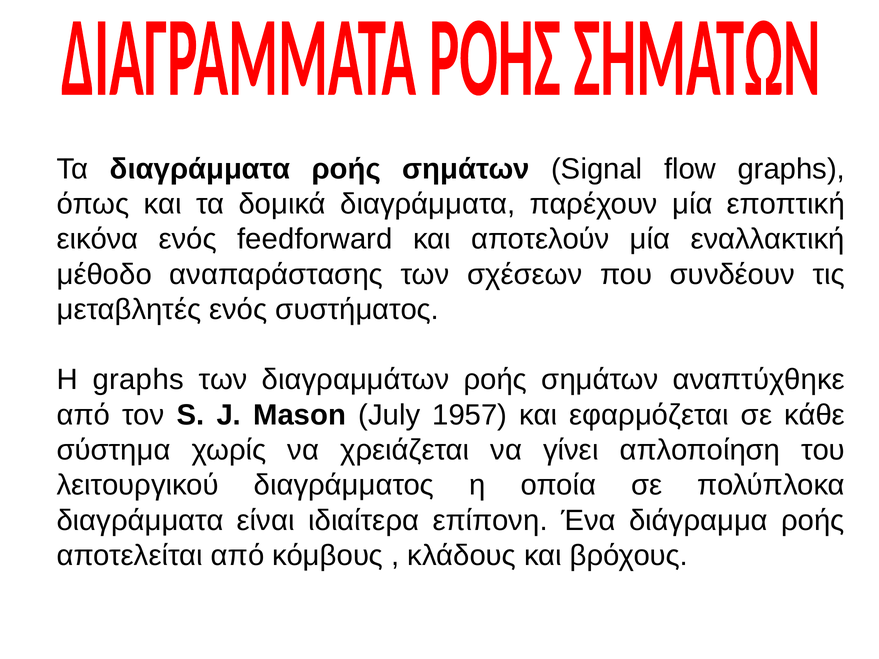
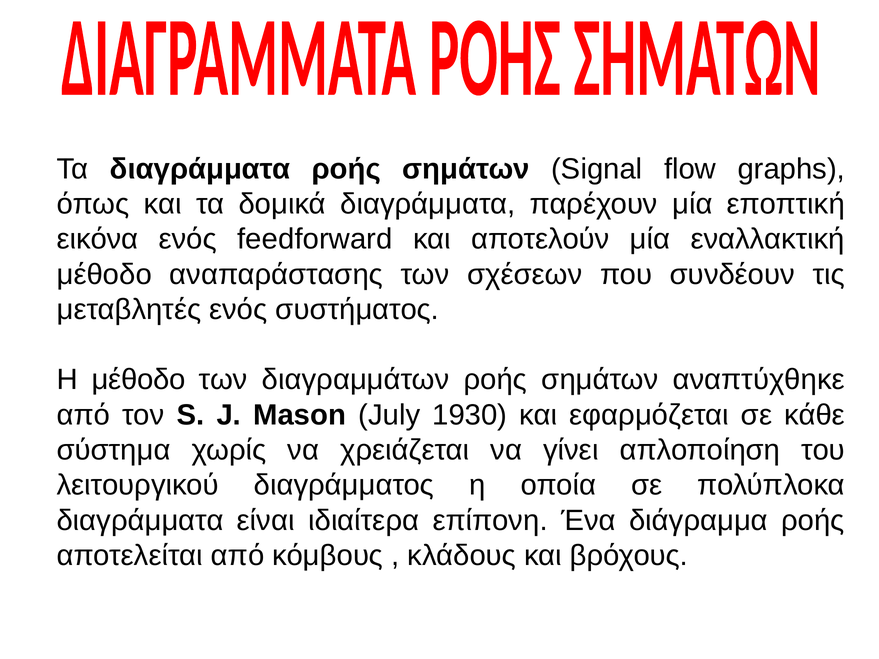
Η graphs: graphs -> μέθοδο (139, 380)
1957: 1957 -> 1930 (470, 415)
